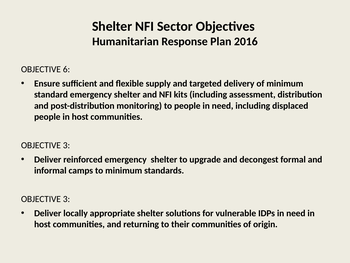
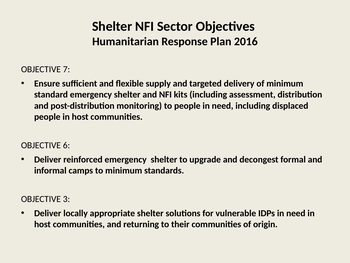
6: 6 -> 7 (67, 69)
3: 3 -> 6 (67, 145)
